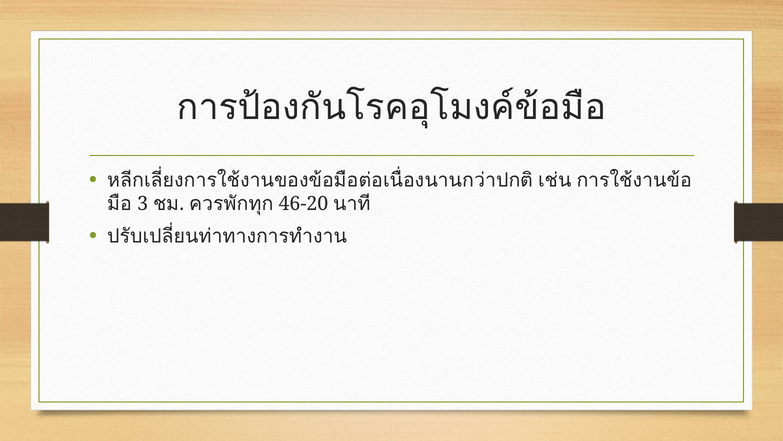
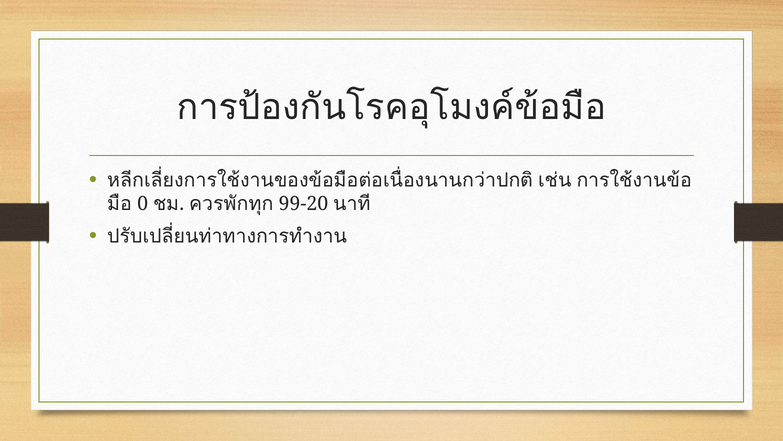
3: 3 -> 0 (143, 204)
46-20: 46-20 -> 99-20 (303, 204)
